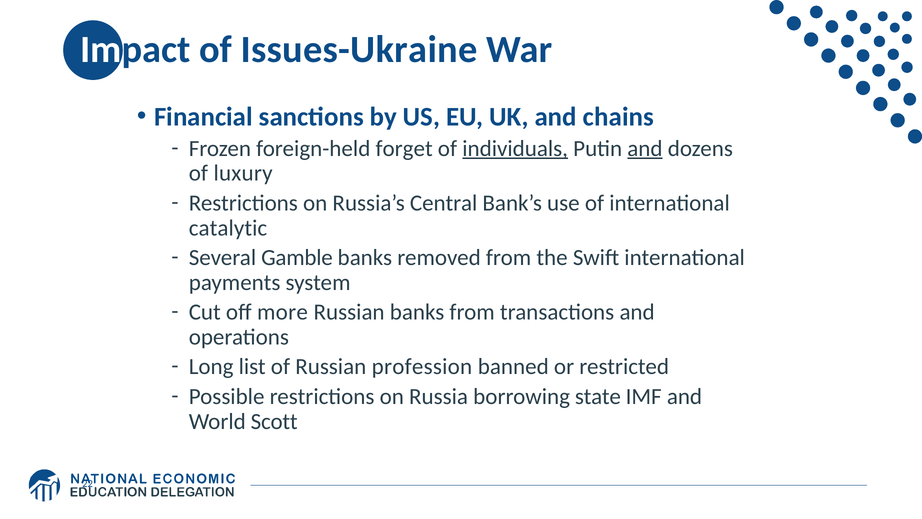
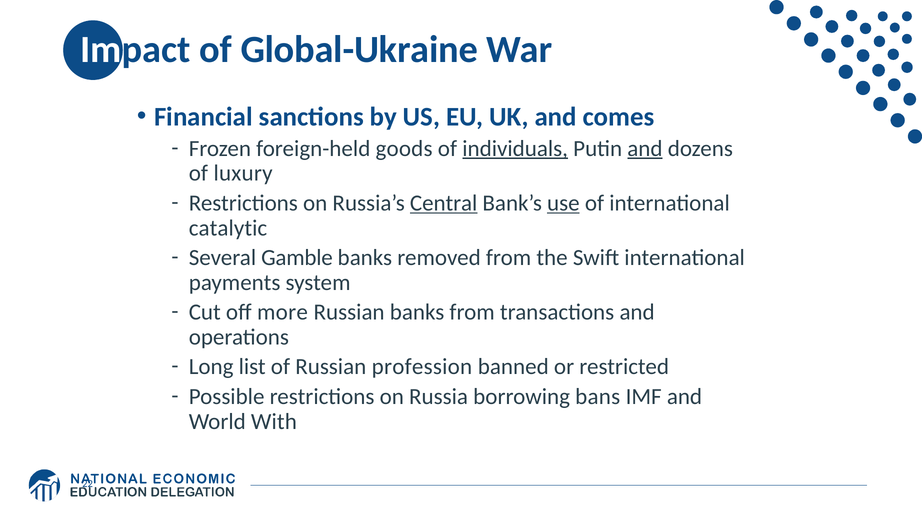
Issues-Ukraine: Issues-Ukraine -> Global-Ukraine (359, 50)
chains: chains -> comes (619, 117)
forget: forget -> goods (404, 148)
Central underline: none -> present (444, 203)
use underline: none -> present (563, 203)
state: state -> bans (598, 396)
Scott: Scott -> With (274, 421)
